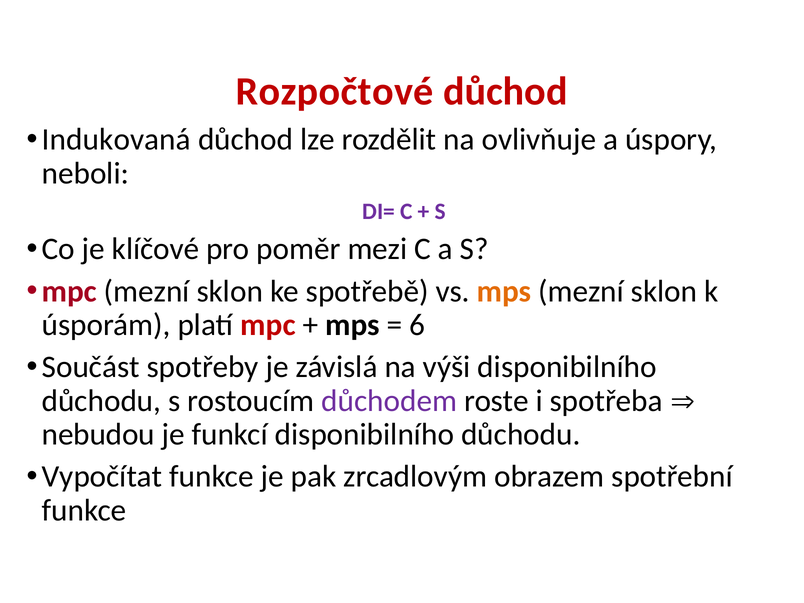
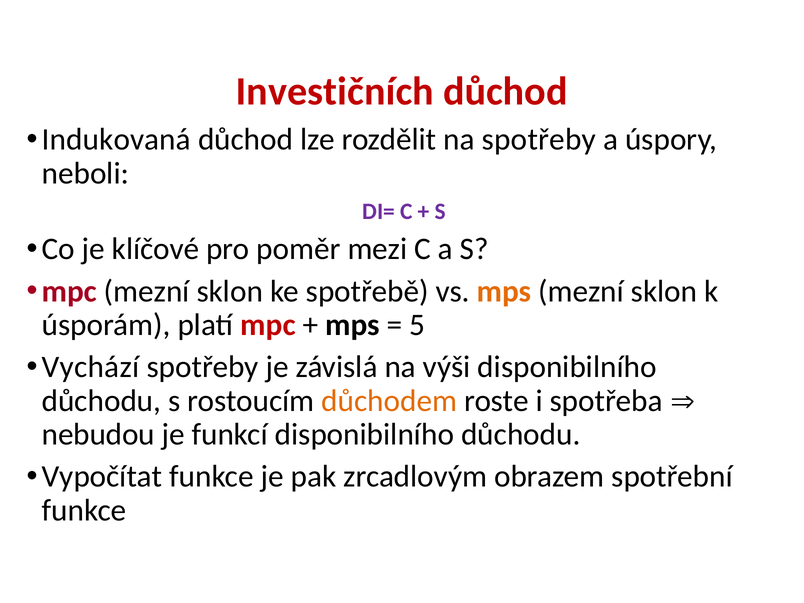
Rozpočtové: Rozpočtové -> Investičních (335, 92)
na ovlivňuje: ovlivňuje -> spotřeby (539, 140)
6: 6 -> 5 (417, 325)
Součást: Součást -> Vychází (91, 367)
důchodem colour: purple -> orange (389, 401)
